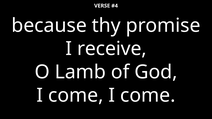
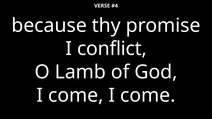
receive: receive -> conflict (112, 49)
